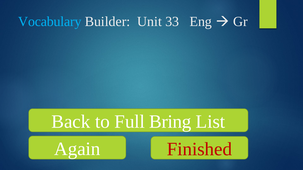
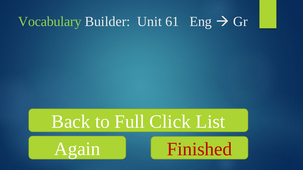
Vocabulary colour: light blue -> light green (50, 22)
33: 33 -> 61 (172, 22)
Bring: Bring -> Click (170, 122)
